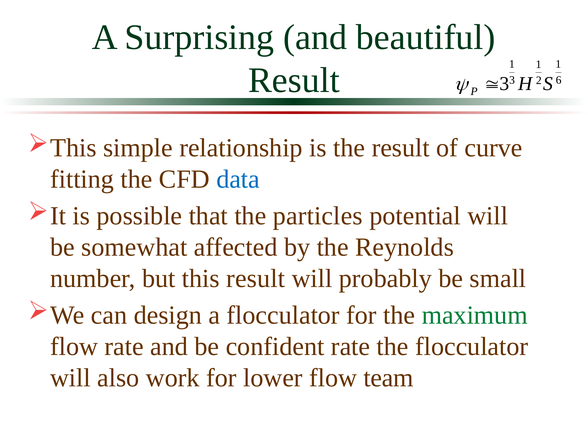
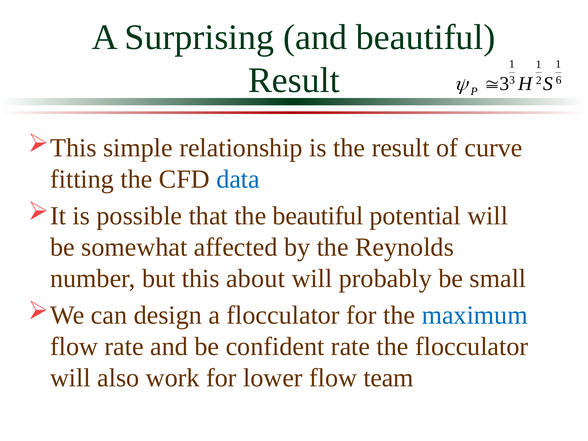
the particles: particles -> beautiful (318, 216)
this result: result -> about (256, 279)
maximum colour: green -> blue (475, 315)
